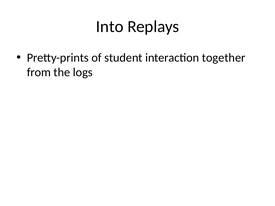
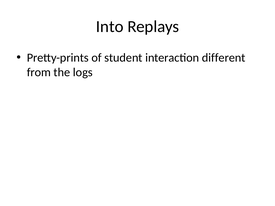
together: together -> different (224, 58)
